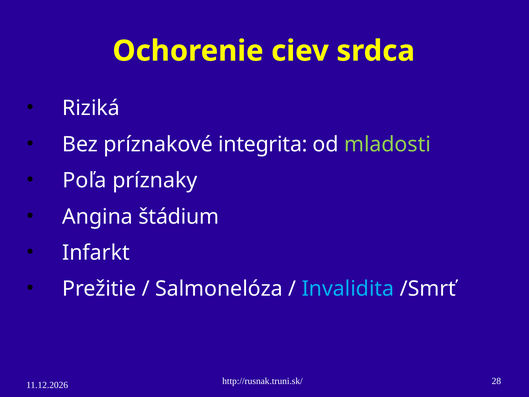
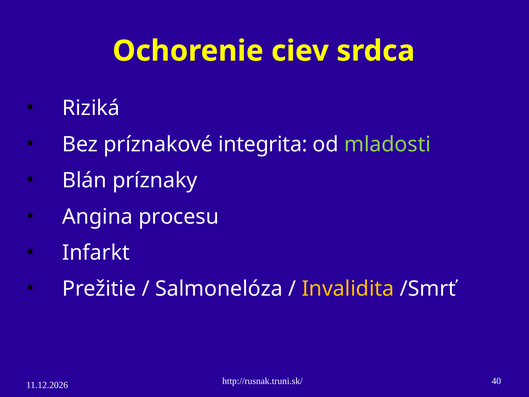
Poľa: Poľa -> Blán (85, 181)
štádium: štádium -> procesu (179, 217)
Invalidita colour: light blue -> yellow (348, 289)
28: 28 -> 40 (496, 381)
